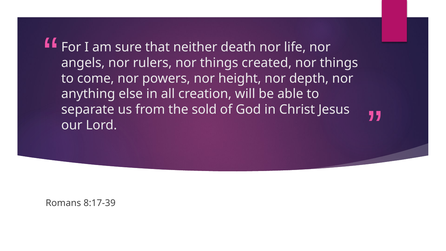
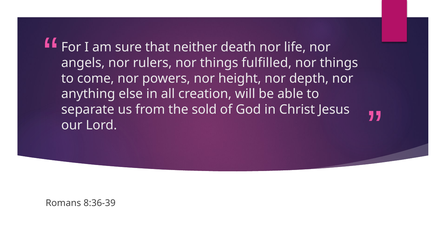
created: created -> fulfilled (267, 63)
8:17-39: 8:17-39 -> 8:36-39 (100, 203)
